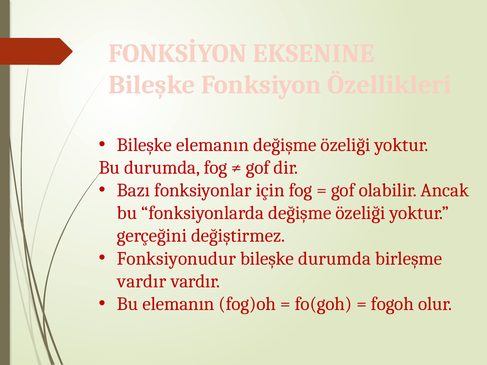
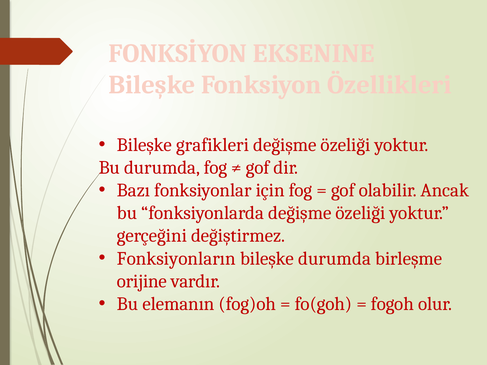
Bileşke elemanın: elemanın -> grafikleri (213, 145)
Fonksiyonudur: Fonksiyonudur -> Fonksiyonların (176, 259)
vardır: vardır -> orijine (142, 281)
